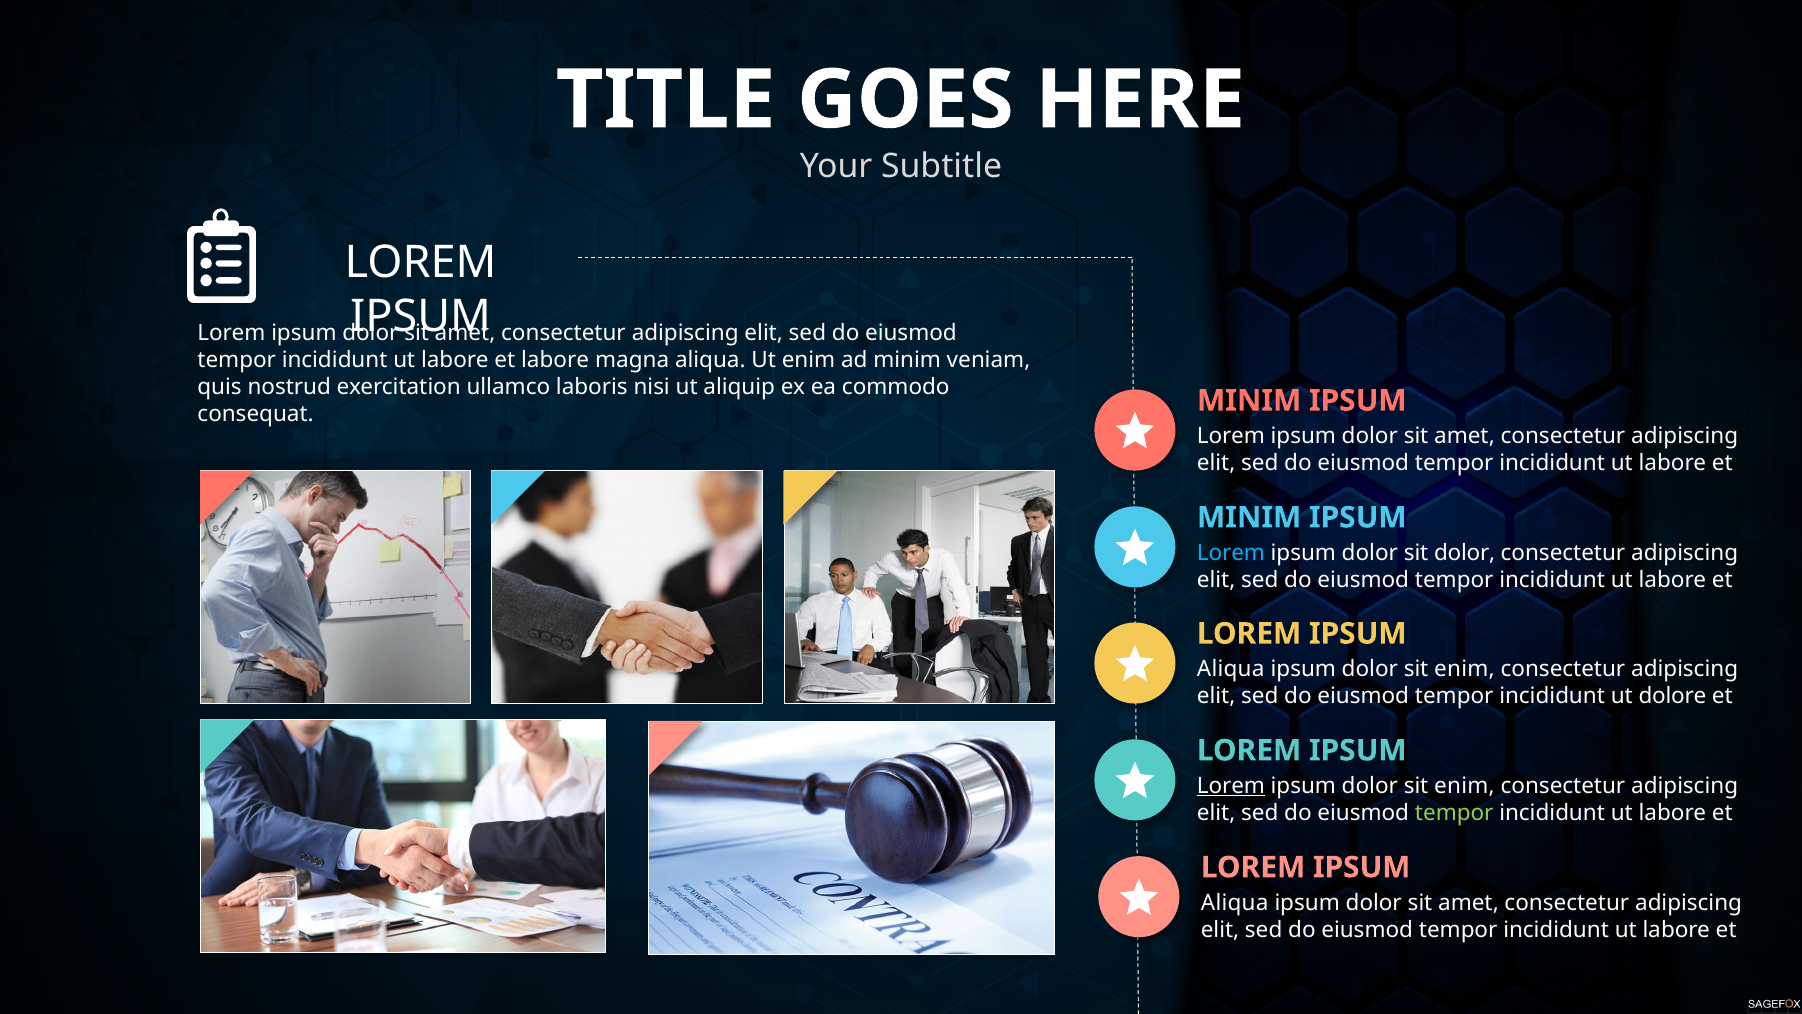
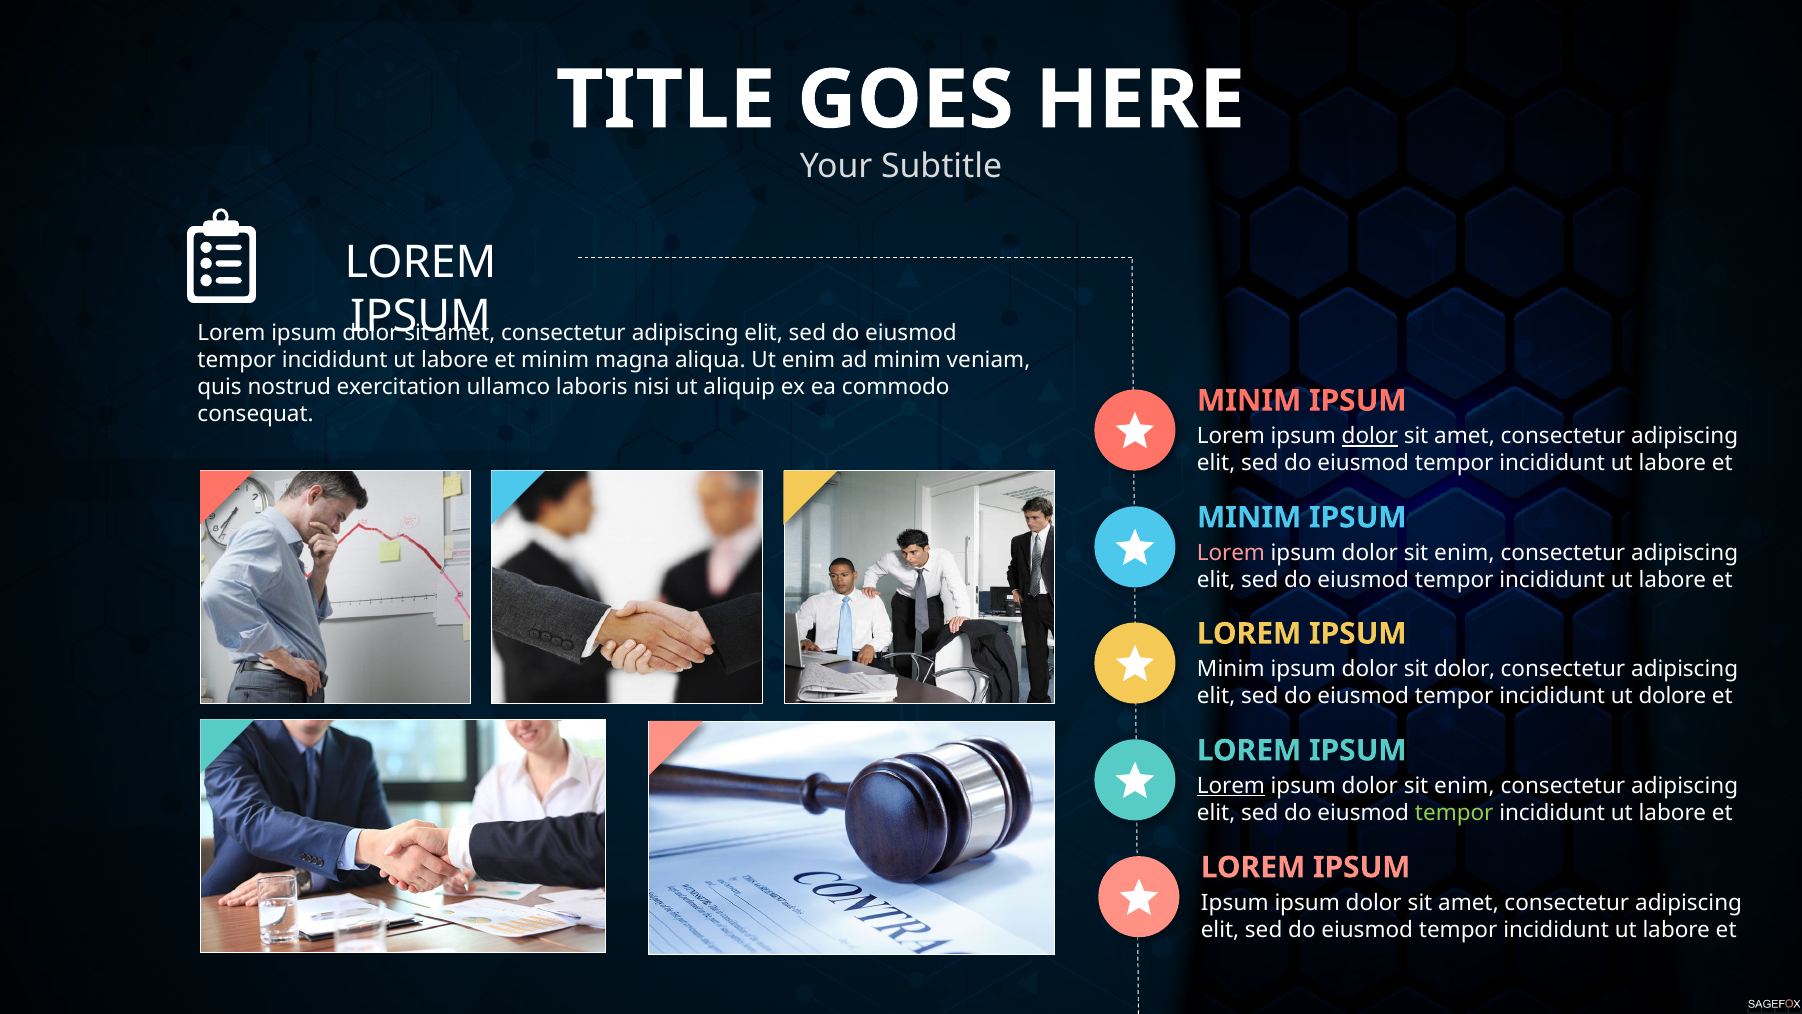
labore: labore -> minim (555, 359)
dolor underline: none -> present (1370, 436)
Lorem colour: light blue -> pink (1231, 553)
dolor: dolor -> enim (1464, 553)
Aliqua: Aliqua -> Minim (1231, 669)
enim: enim -> dolor (1465, 669)
Aliqua: Aliqua -> Ipsum (1235, 903)
